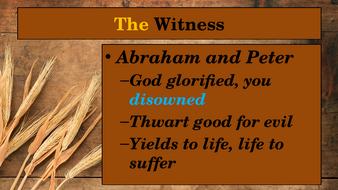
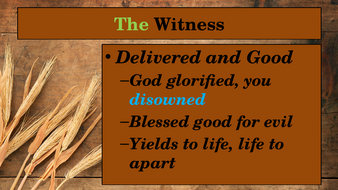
The colour: yellow -> light green (131, 25)
Abraham: Abraham -> Delivered (159, 58)
and Peter: Peter -> Good (270, 58)
Thwart: Thwart -> Blessed (159, 122)
suffer: suffer -> apart (153, 163)
